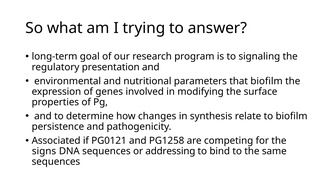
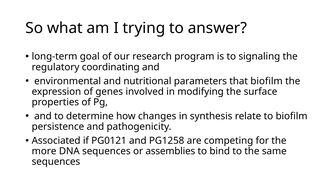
presentation: presentation -> coordinating (111, 67)
signs: signs -> more (44, 151)
addressing: addressing -> assemblies (170, 151)
